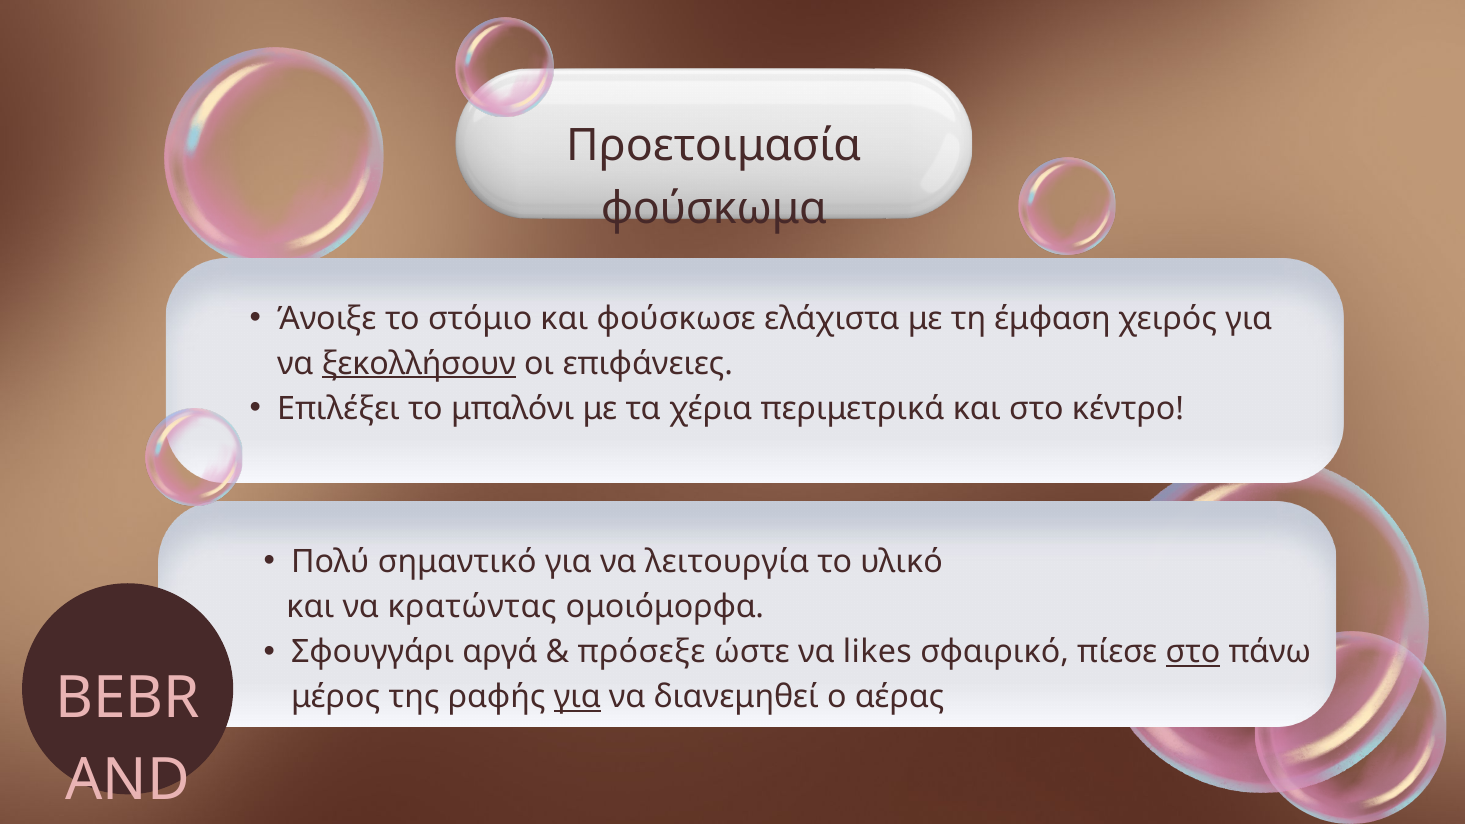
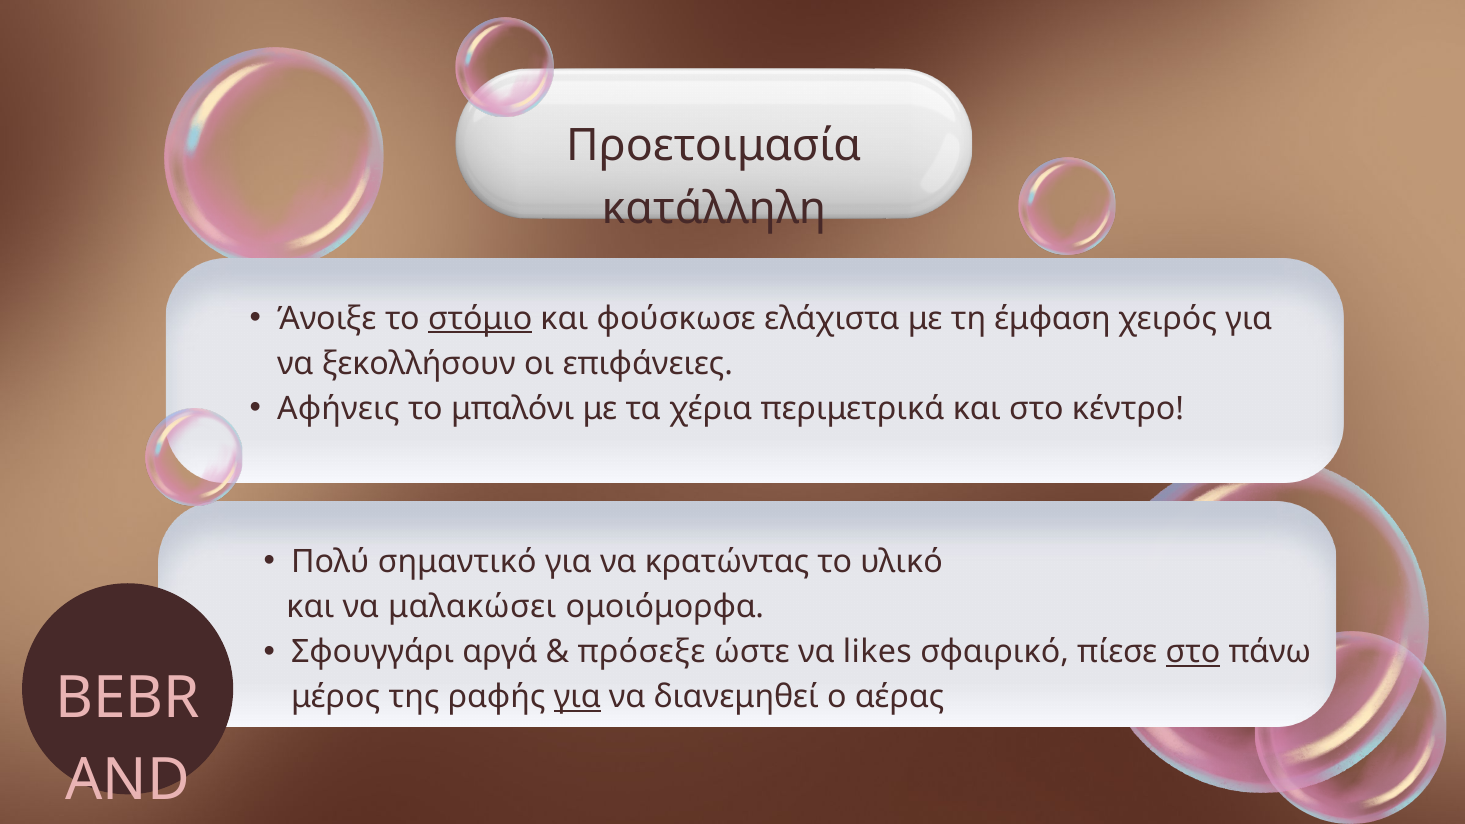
φούσκωμα: φούσκωμα -> κατάλληλη (714, 209)
στόμιο underline: none -> present (480, 318)
ξεκολλήσουν underline: present -> none (419, 364)
Επιλέξει: Επιλέξει -> Αφήνεις (338, 409)
λειτουργία: λειτουργία -> κρατώντας (727, 562)
κρατώντας: κρατώντας -> μαλακώσει (472, 607)
